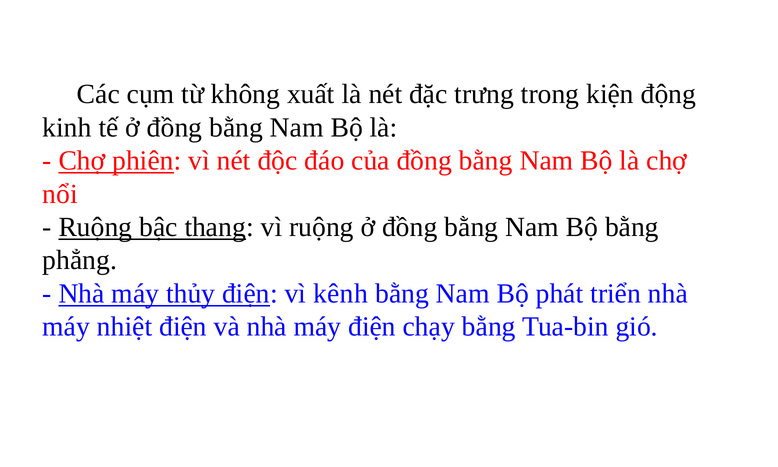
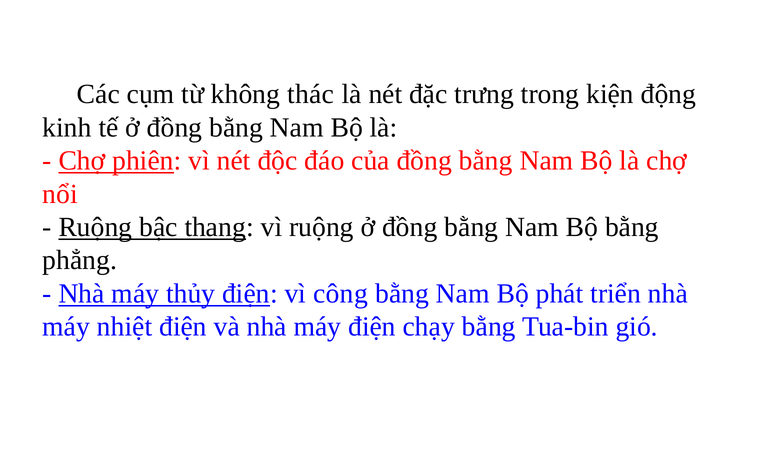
xuất: xuất -> thác (311, 94)
kênh: kênh -> công (341, 293)
